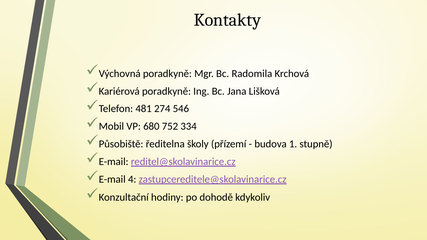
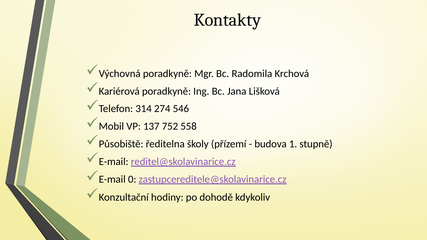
481: 481 -> 314 (144, 109)
680: 680 -> 137 (151, 126)
334: 334 -> 558 (189, 126)
4: 4 -> 0 (132, 180)
